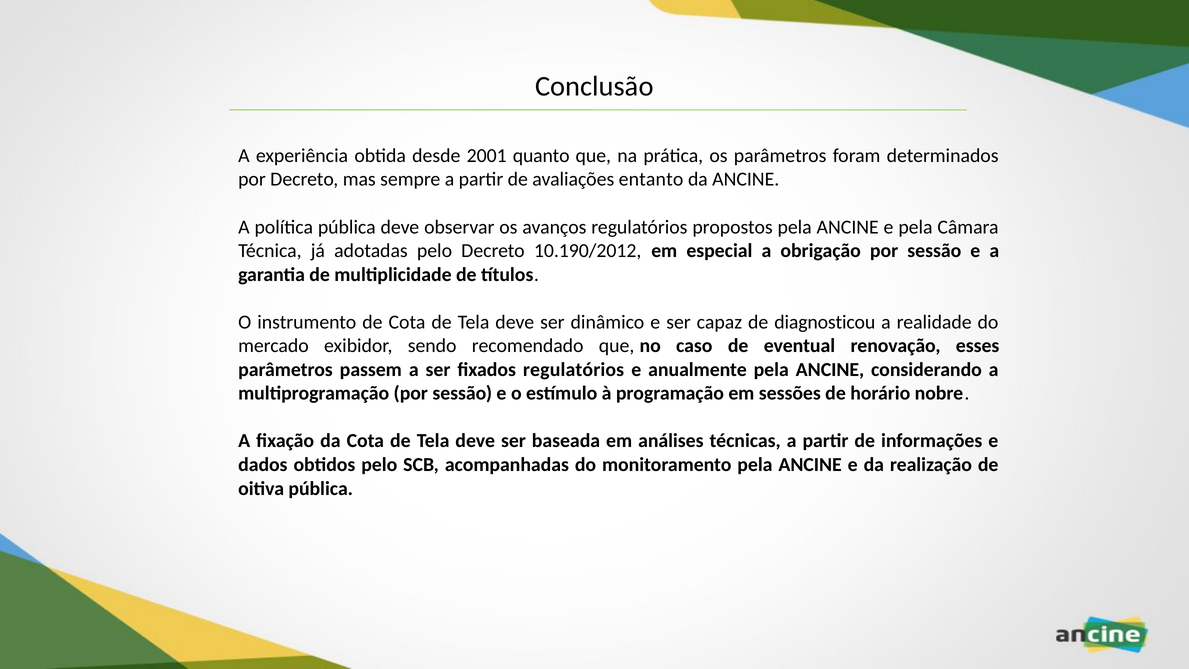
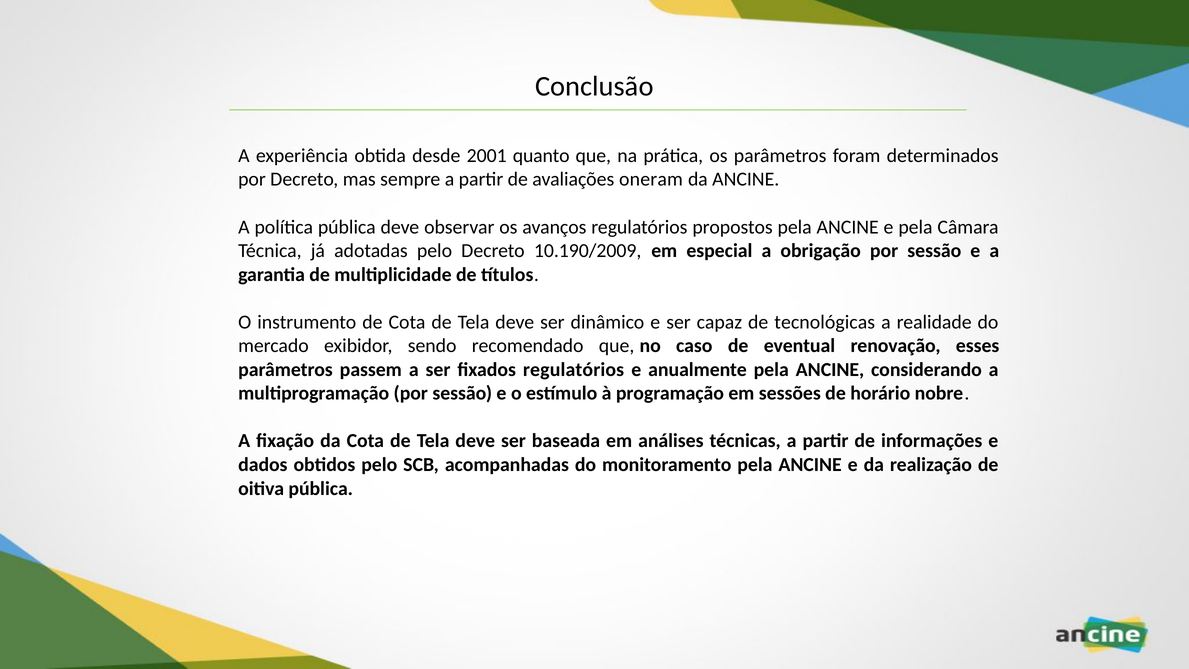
entanto: entanto -> oneram (651, 179)
10.190/2012: 10.190/2012 -> 10.190/2009 (588, 251)
diagnosticou: diagnosticou -> tecnológicas (825, 322)
